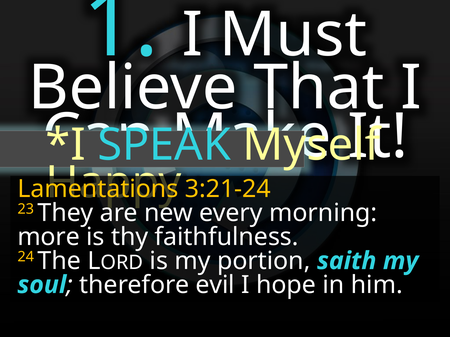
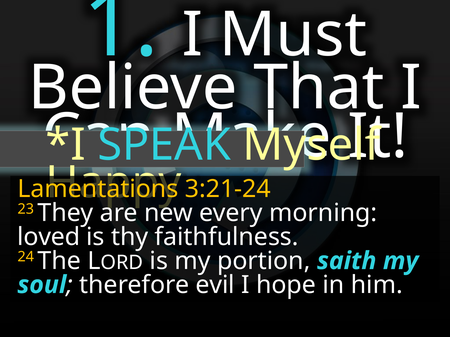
more: more -> loved (49, 237)
